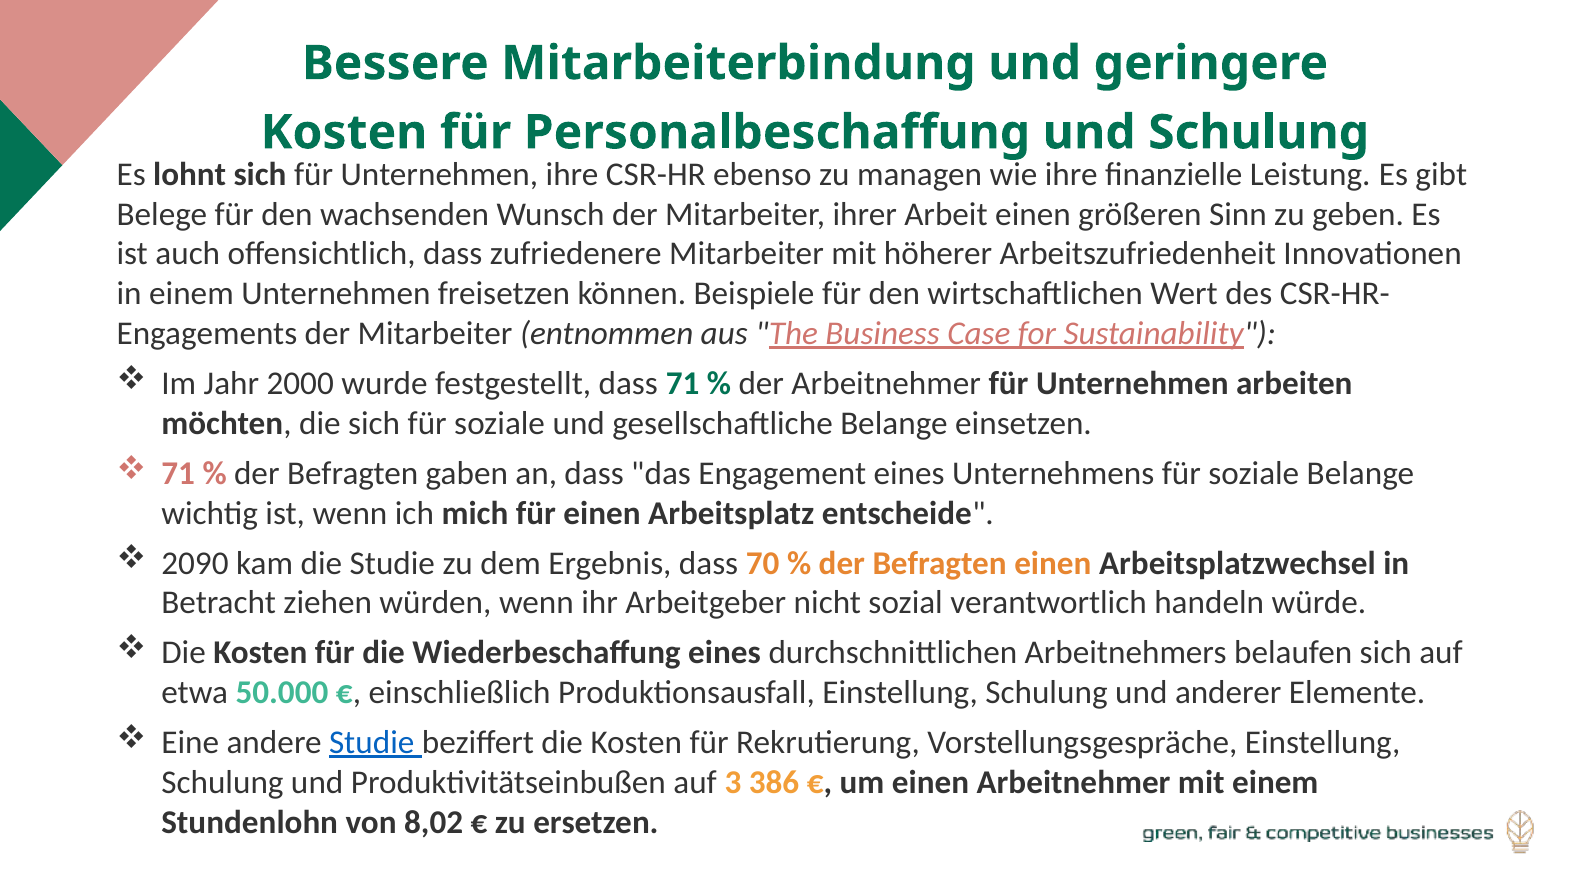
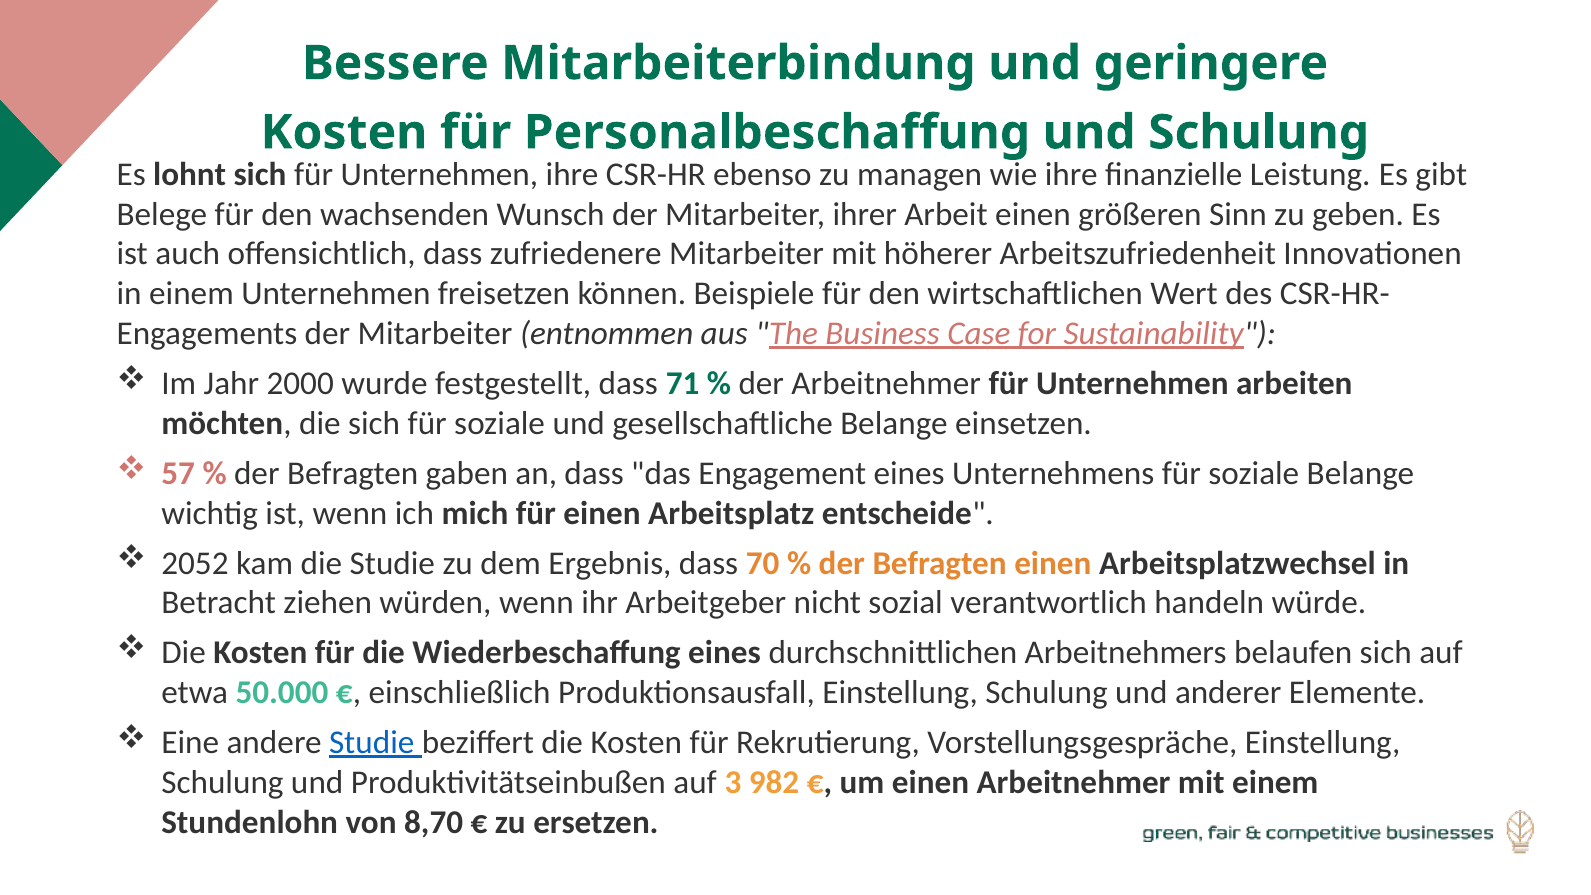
71: 71 -> 57 (178, 474)
2090: 2090 -> 2052 (195, 563)
386: 386 -> 982 (774, 783)
8,02: 8,02 -> 8,70 (434, 823)
